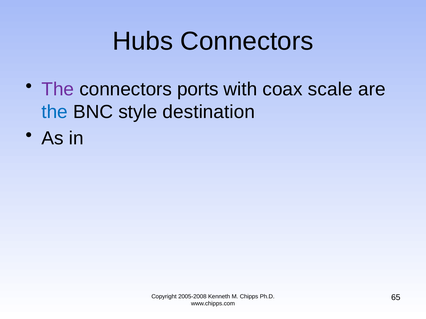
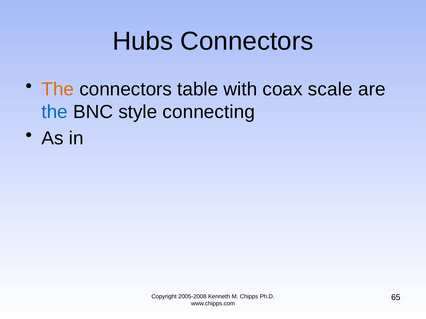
The colour: purple -> orange (58, 89)
ports: ports -> table (198, 89)
destination: destination -> connecting (209, 112)
